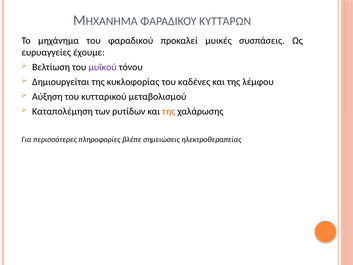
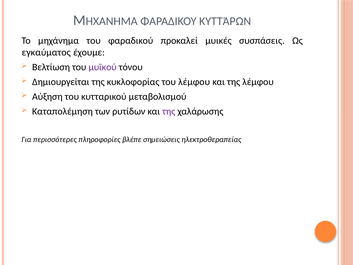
ευρυαγγείες: ευρυαγγείες -> εγκαύματος (46, 52)
του καδένες: καδένες -> λέμφου (194, 82)
της colour: orange -> purple (169, 111)
